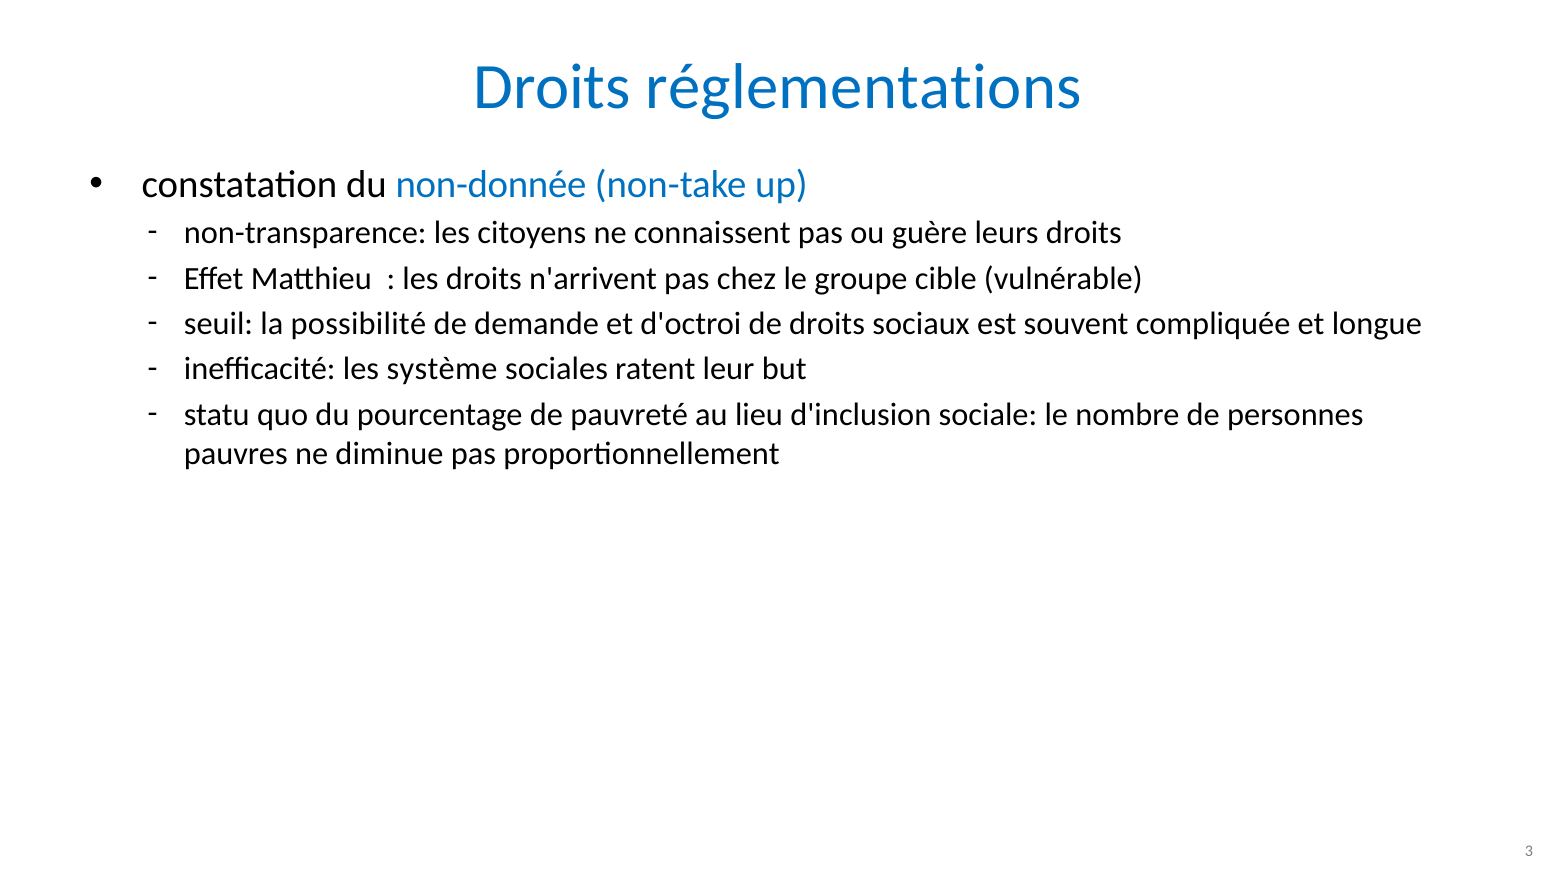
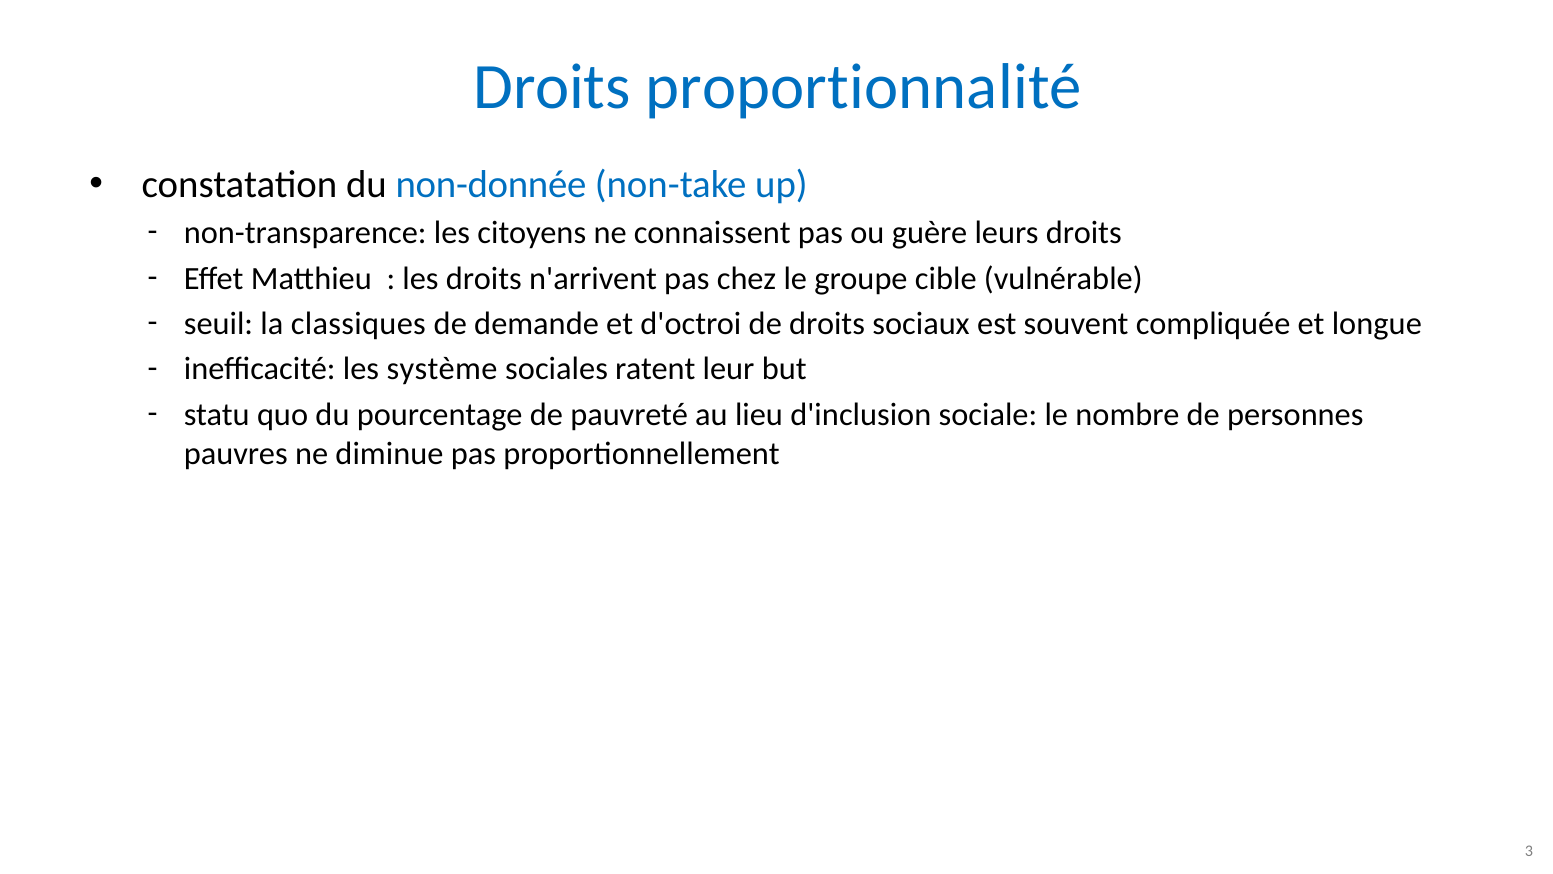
réglementations: réglementations -> proportionnalité (864, 87)
possibilité: possibilité -> classiques (358, 324)
